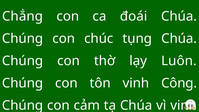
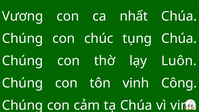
Chẳng: Chẳng -> Vương (23, 16)
đoái: đoái -> nhất (134, 16)
